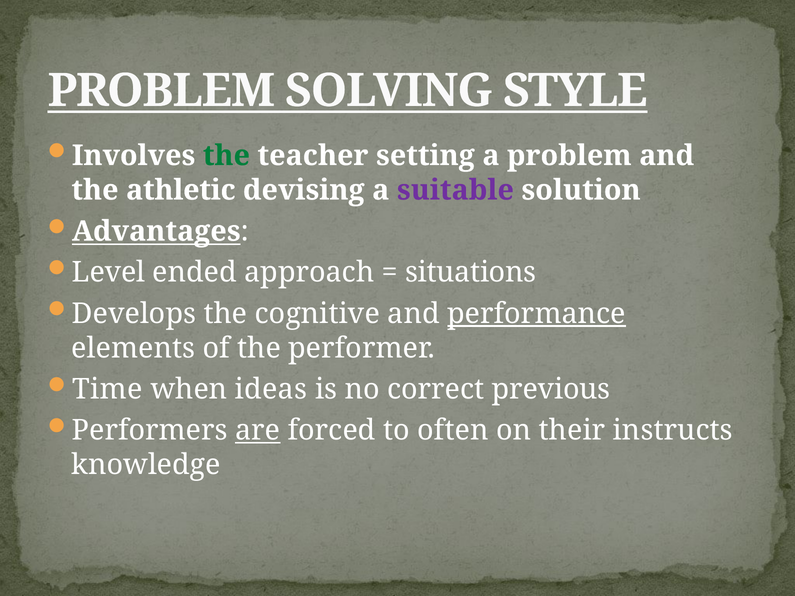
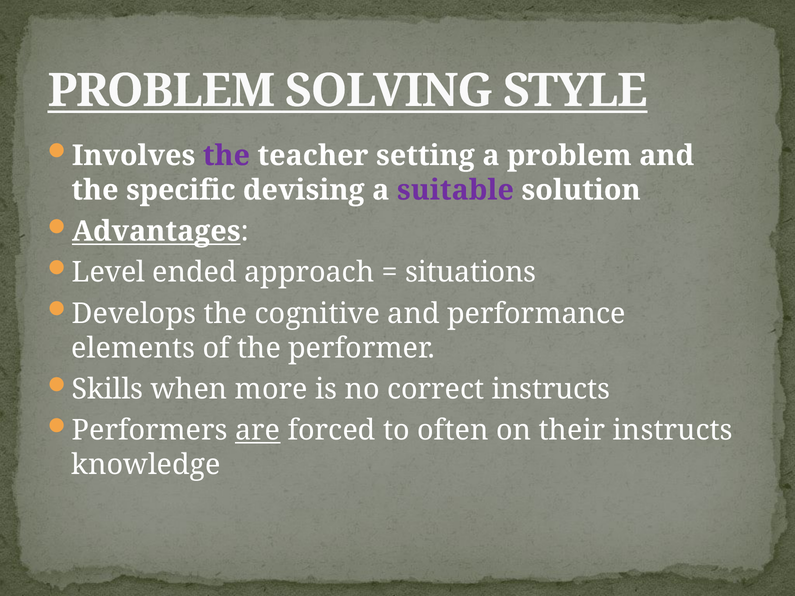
the colour: green -> purple (226, 156)
athletic: athletic -> specific (181, 190)
performance underline: present -> none (537, 314)
Time: Time -> Skills (108, 389)
ideas: ideas -> more (271, 389)
correct previous: previous -> instructs (551, 389)
